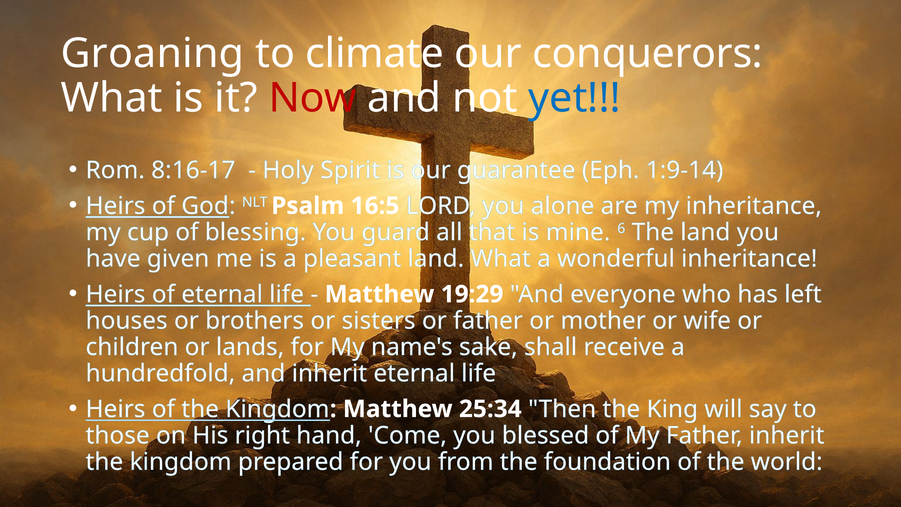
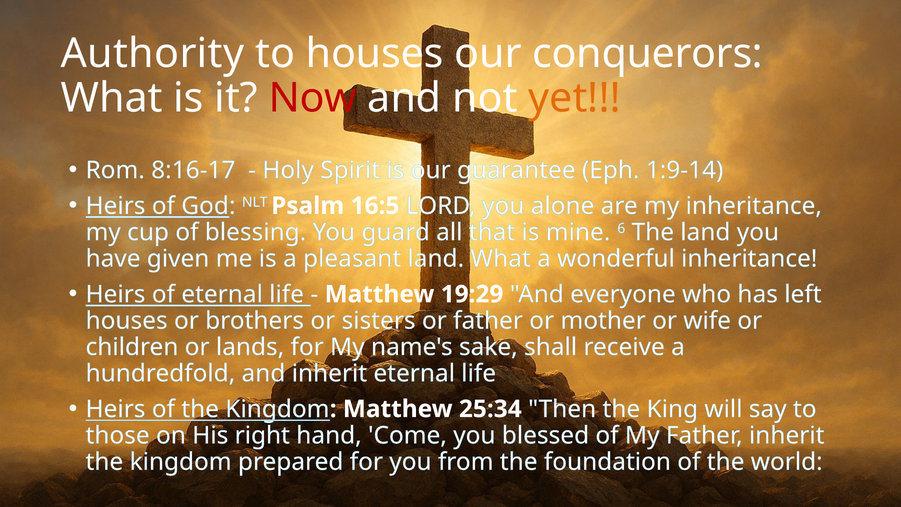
Groaning: Groaning -> Authority (152, 53)
to climate: climate -> houses (375, 53)
yet colour: blue -> orange (575, 98)
